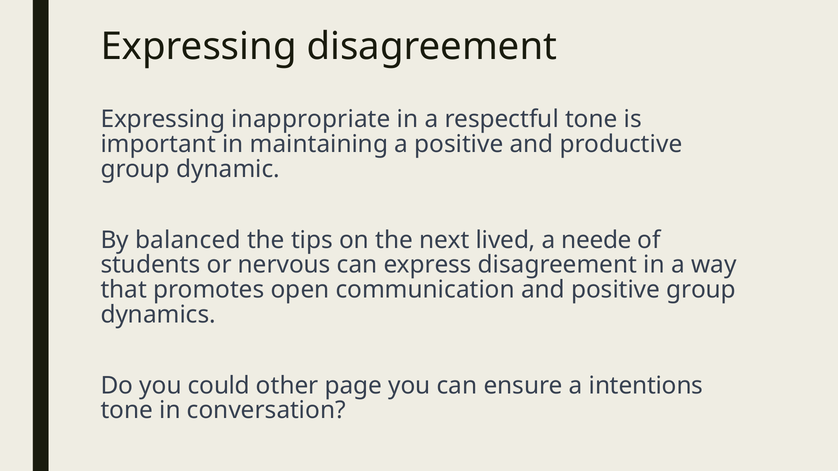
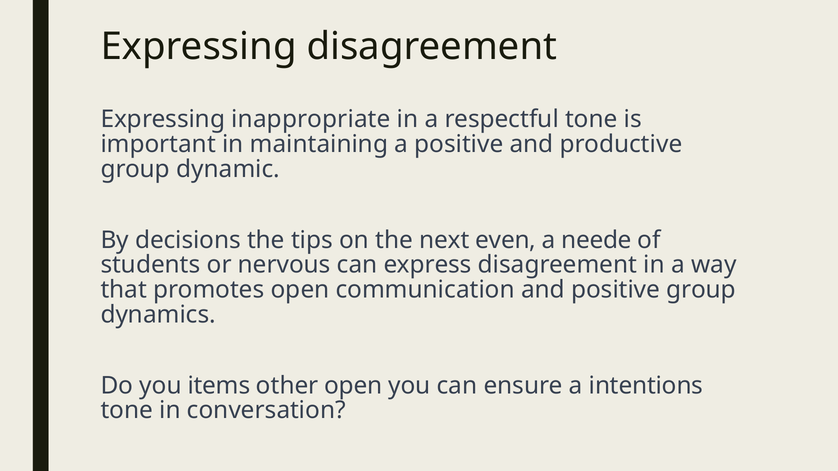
balanced: balanced -> decisions (188, 240)
lived: lived -> even (506, 240)
could: could -> items (219, 386)
other page: page -> open (353, 386)
